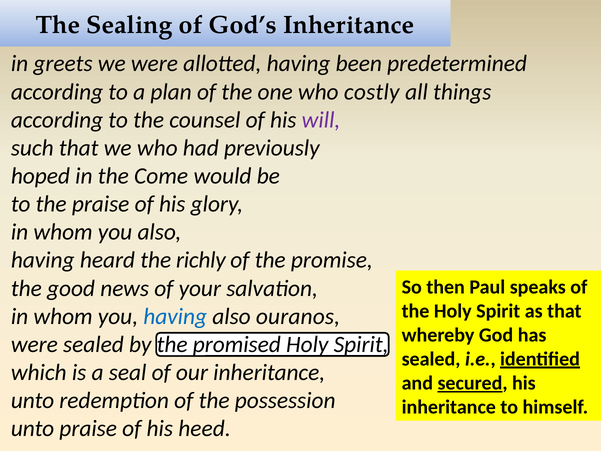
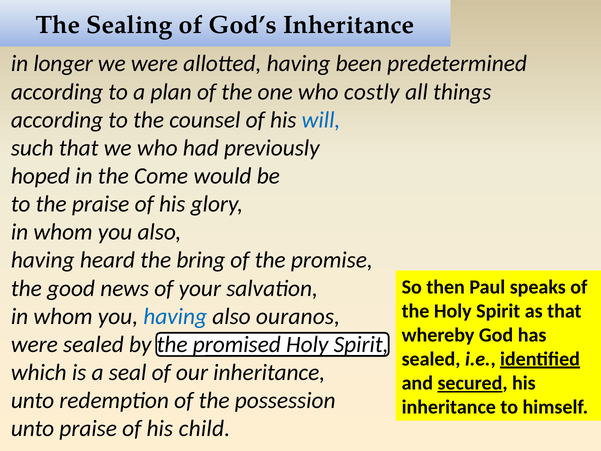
greets: greets -> longer (63, 64)
will colour: purple -> blue (321, 120)
richly: richly -> bring (201, 260)
heed: heed -> child (204, 428)
